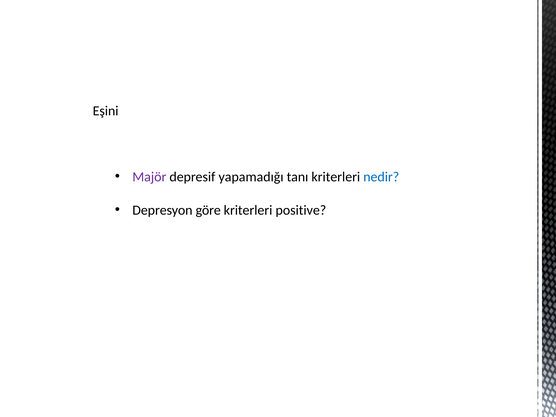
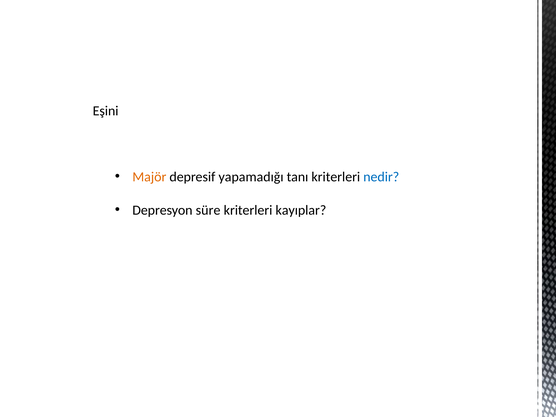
Majör colour: purple -> orange (149, 177)
göre: göre -> süre (208, 210)
positive: positive -> kayıplar (301, 210)
